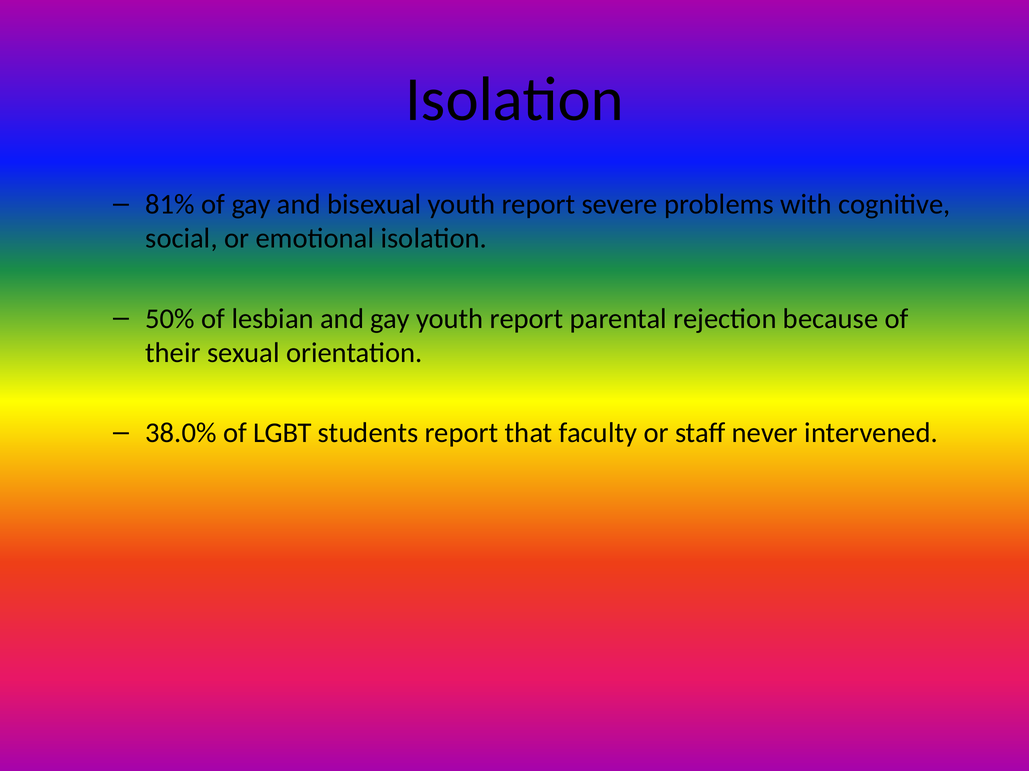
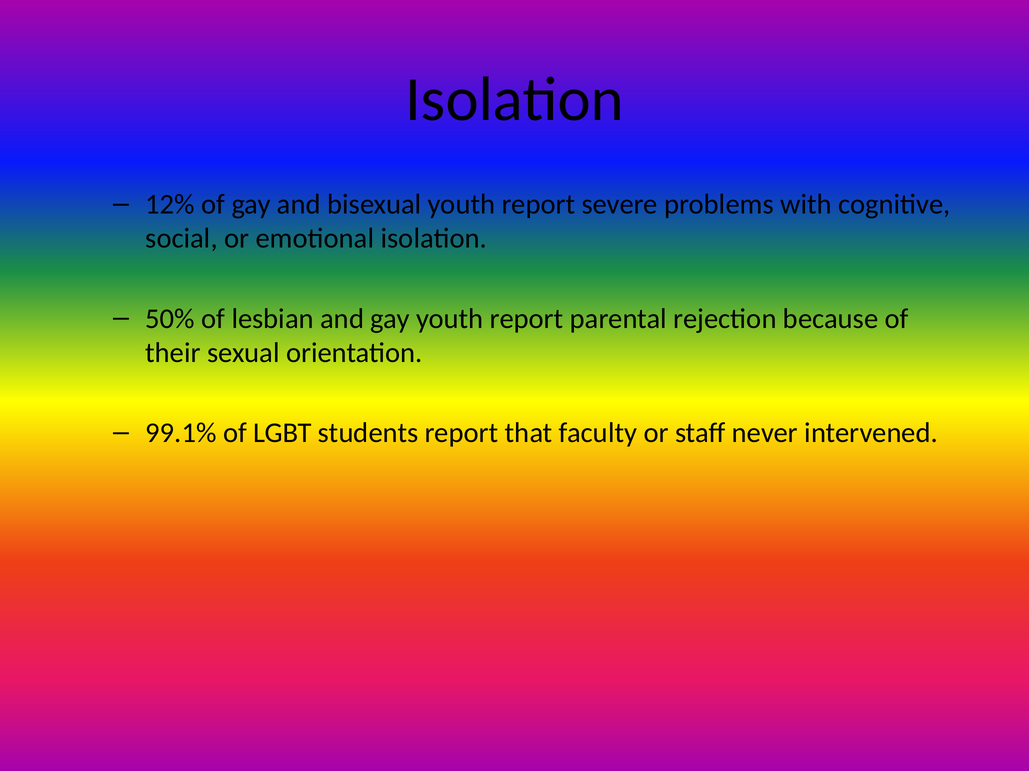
81%: 81% -> 12% (170, 204)
38.0%: 38.0% -> 99.1% (181, 433)
